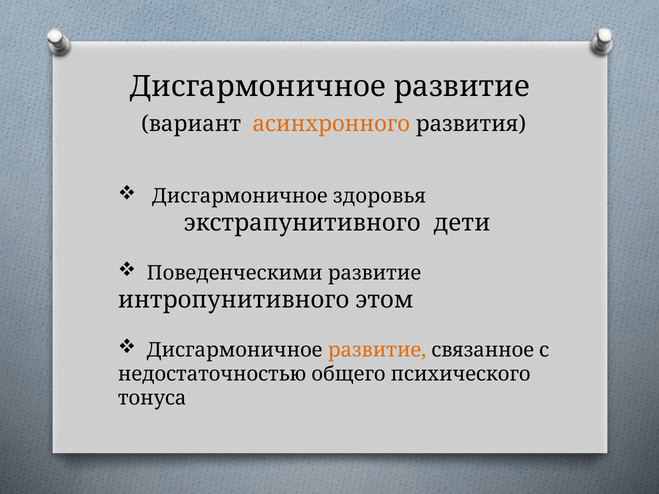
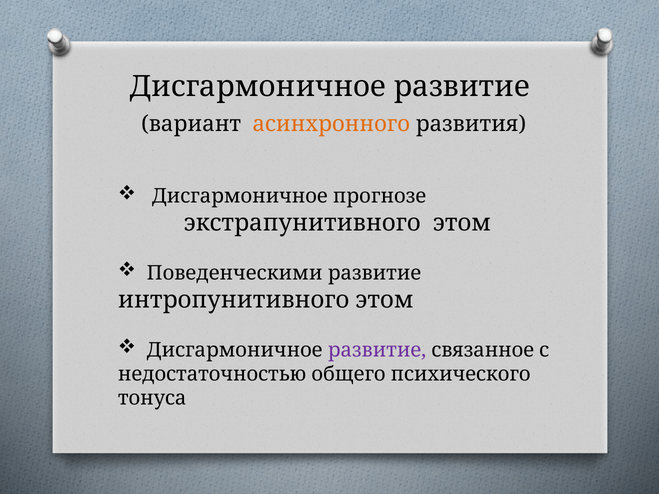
здоровья: здоровья -> прогнозе (380, 196)
экстрапунитивного дети: дети -> этом (462, 223)
развитие colour: orange -> purple (377, 350)
